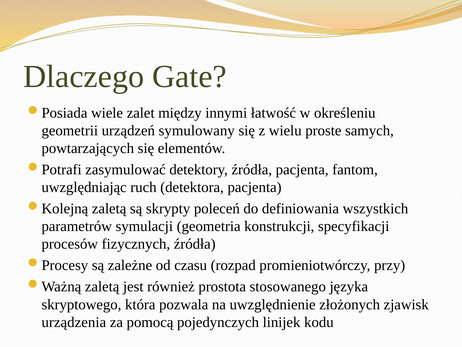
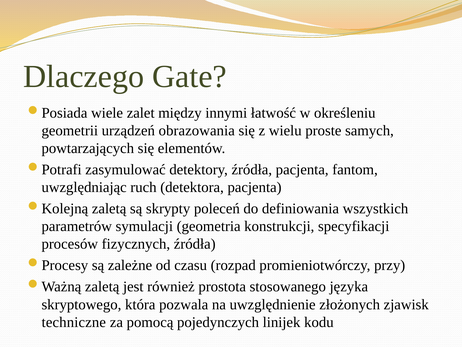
symulowany: symulowany -> obrazowania (197, 130)
urządzenia: urządzenia -> techniczne (74, 322)
